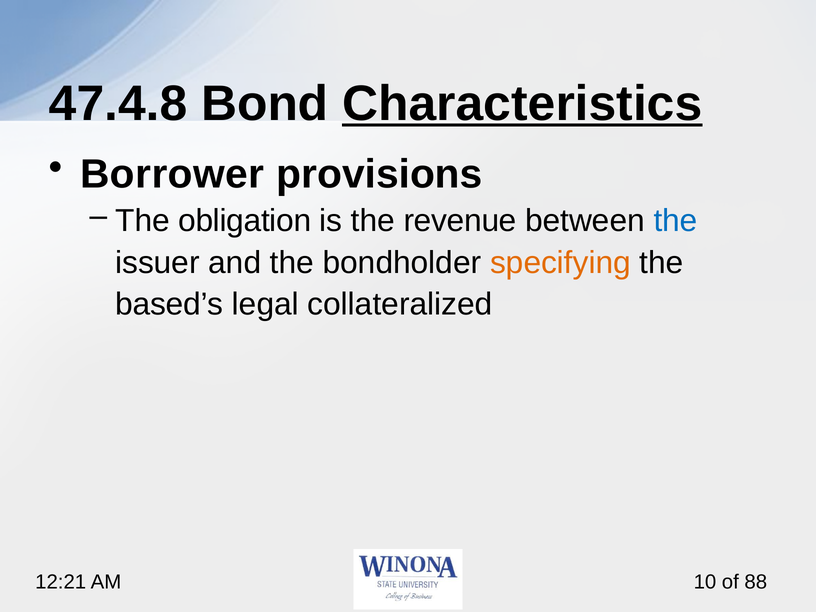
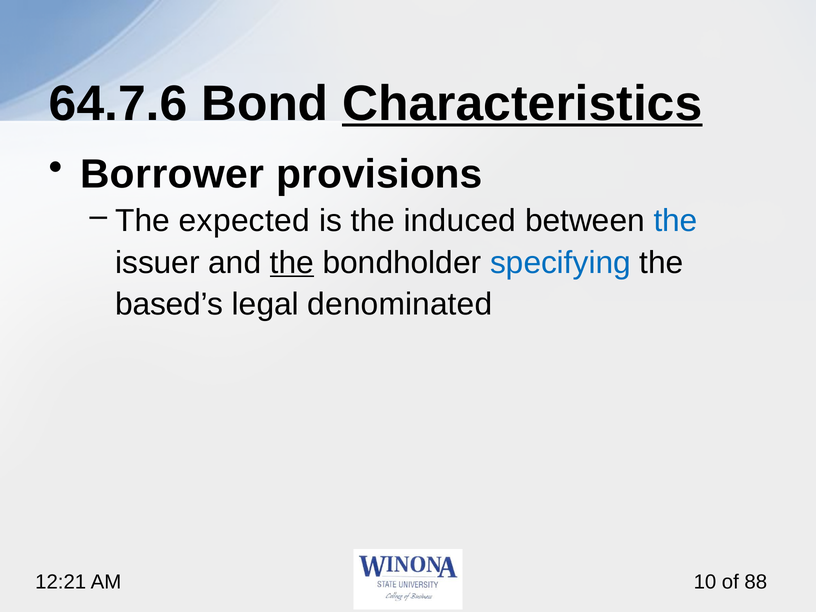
47.4.8: 47.4.8 -> 64.7.6 (118, 104)
obligation: obligation -> expected (244, 221)
revenue: revenue -> induced (460, 221)
the underline: none -> present (292, 263)
specifying colour: orange -> blue (560, 263)
collateralized: collateralized -> denominated (400, 304)
